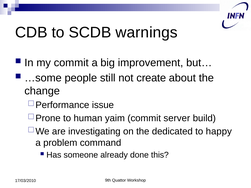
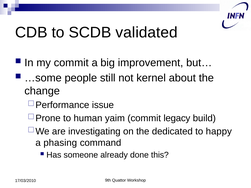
warnings: warnings -> validated (147, 32)
create: create -> kernel (151, 78)
server: server -> legacy (177, 118)
problem: problem -> phasing (60, 143)
